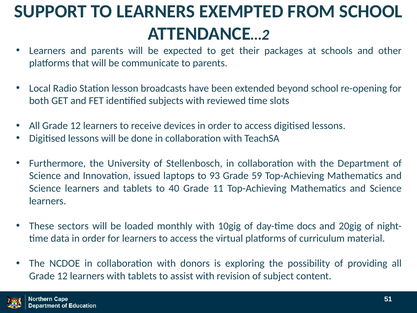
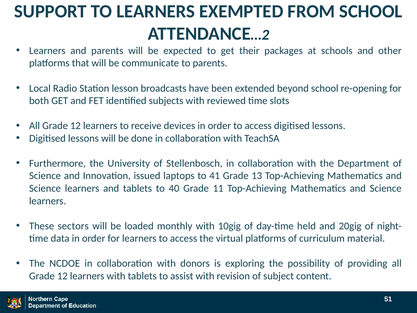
93: 93 -> 41 (215, 176)
59: 59 -> 13 (257, 176)
docs: docs -> held (307, 226)
